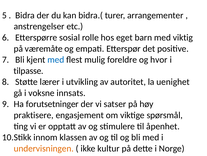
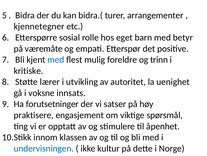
anstrengelser: anstrengelser -> kjennetegner (39, 26)
viktig: viktig -> betyr (183, 37)
hvor: hvor -> trinn (159, 59)
tilpasse: tilpasse -> kritiske (28, 70)
undervisningen colour: orange -> blue (44, 148)
